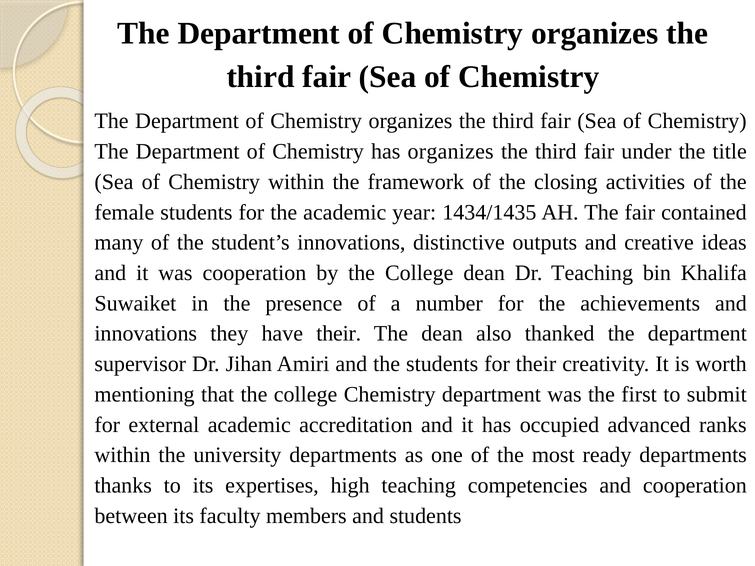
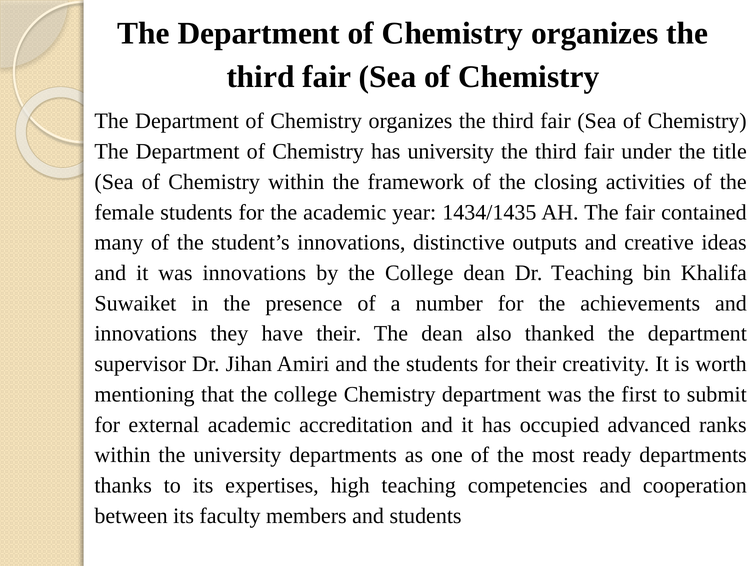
has organizes: organizes -> university (451, 152)
was cooperation: cooperation -> innovations (254, 273)
